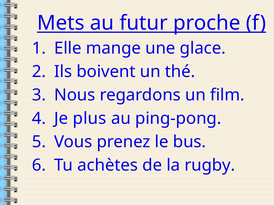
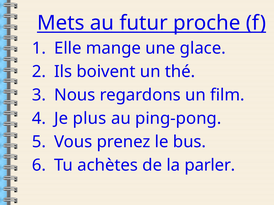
rugby: rugby -> parler (210, 166)
